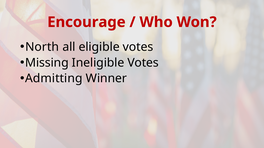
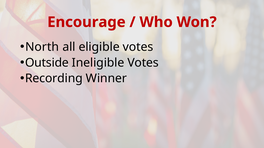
Missing: Missing -> Outside (47, 63)
Admitting: Admitting -> Recording (54, 79)
